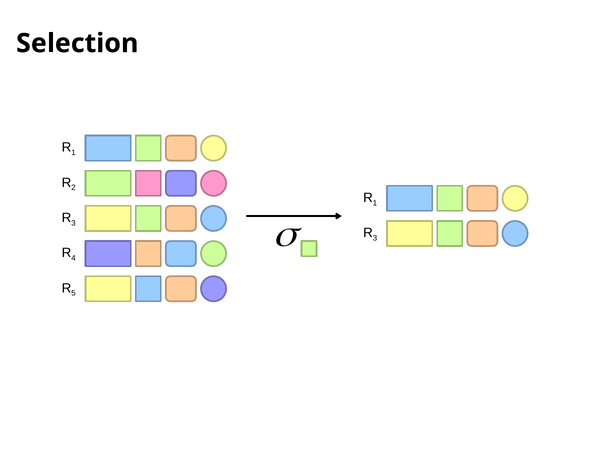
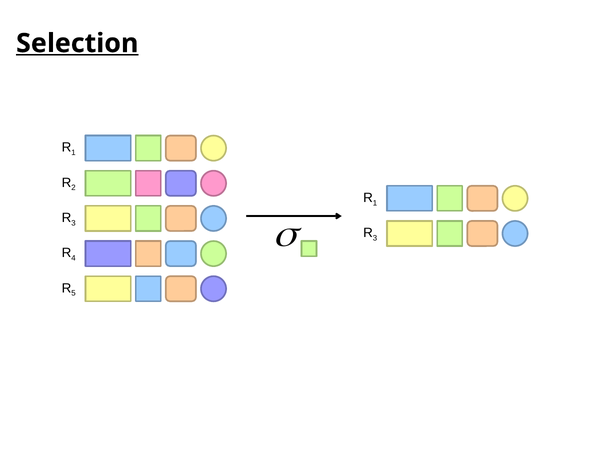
Selection underline: none -> present (77, 43)
